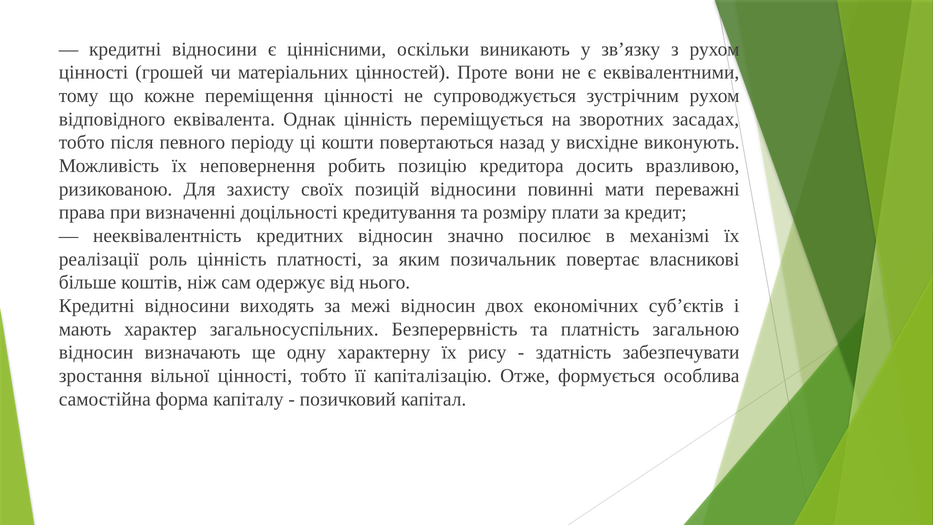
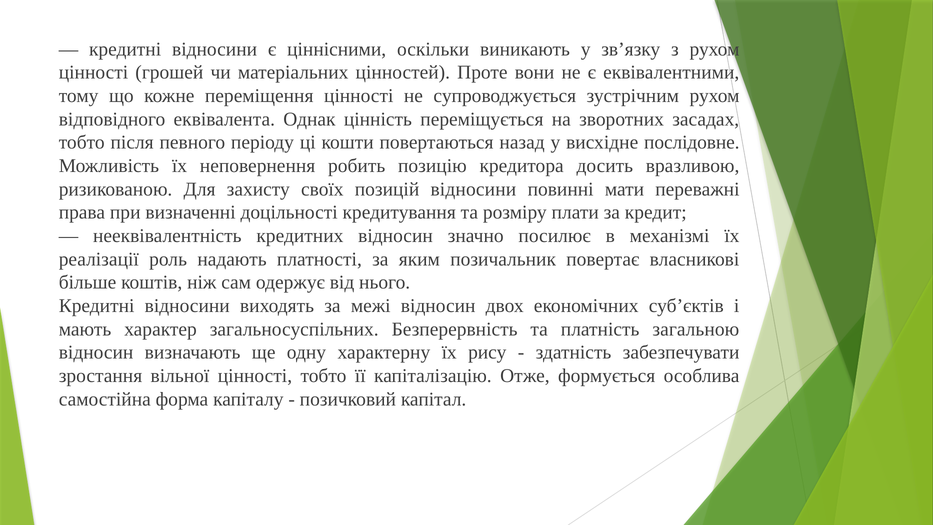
виконують: виконують -> послідовне (692, 142)
роль цінність: цінність -> надають (232, 259)
